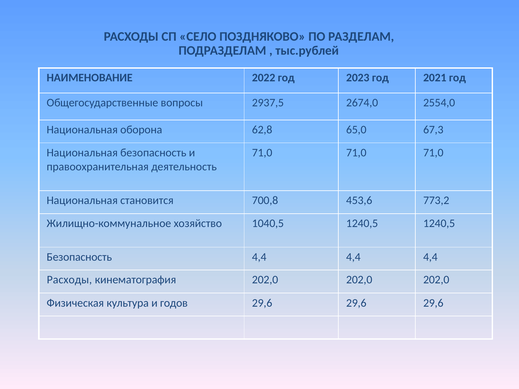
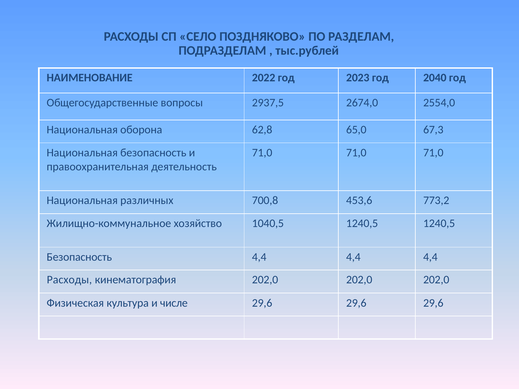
2021: 2021 -> 2040 (435, 78)
становится: становится -> различных (147, 201)
годов: годов -> числе (174, 303)
